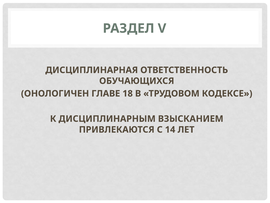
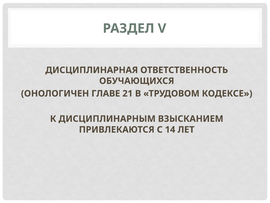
18: 18 -> 21 (128, 93)
